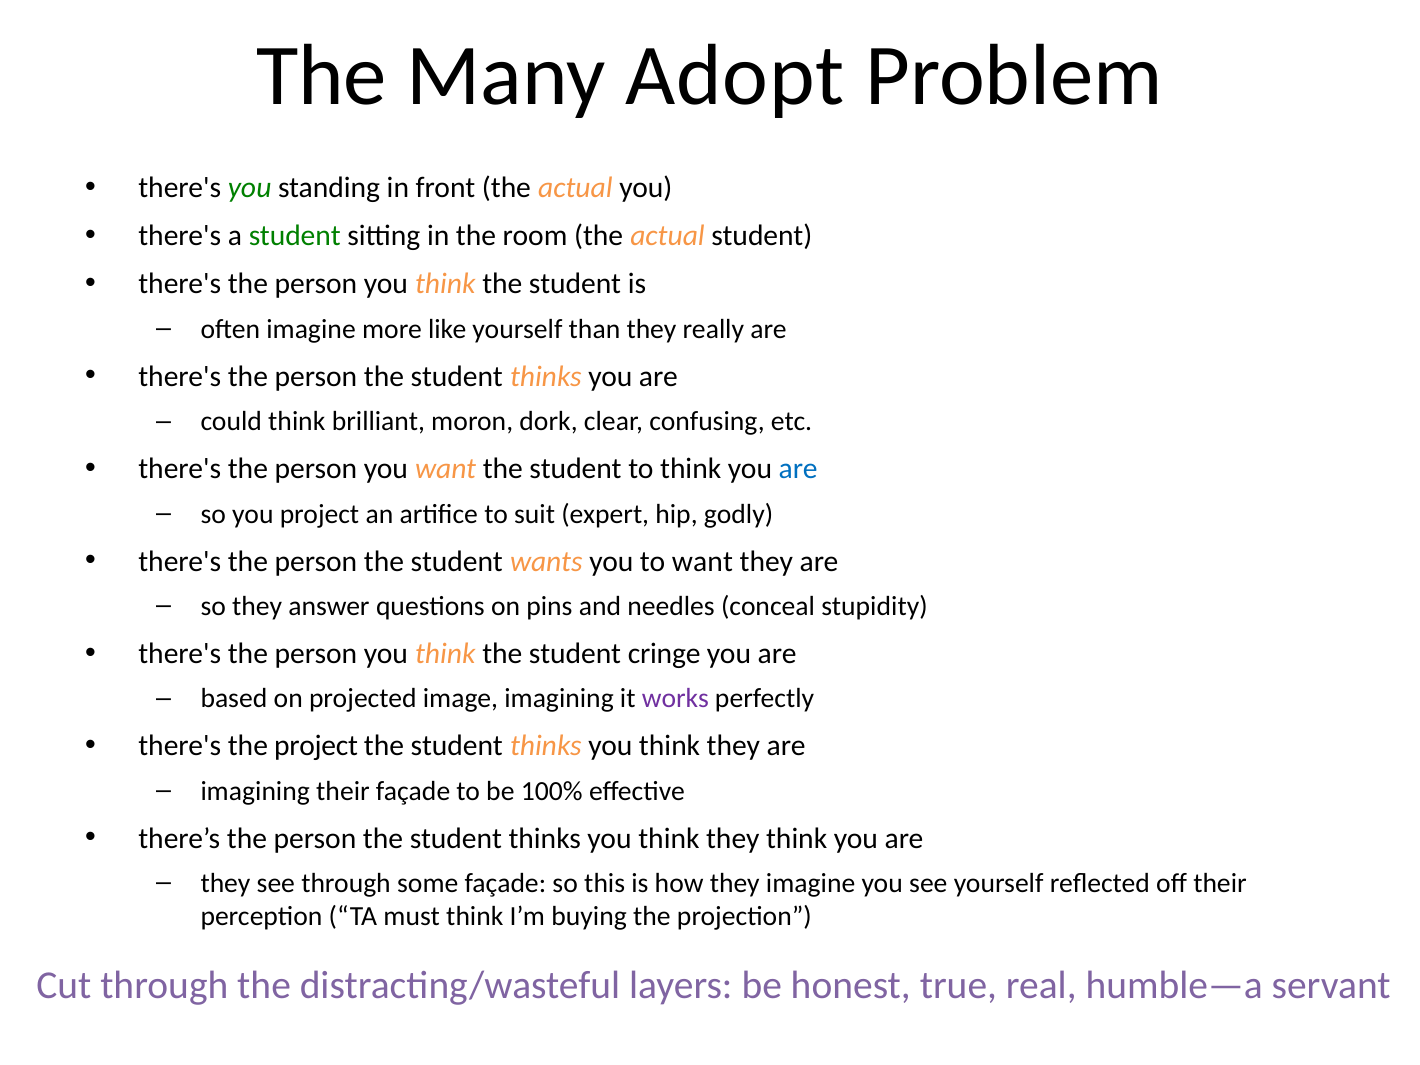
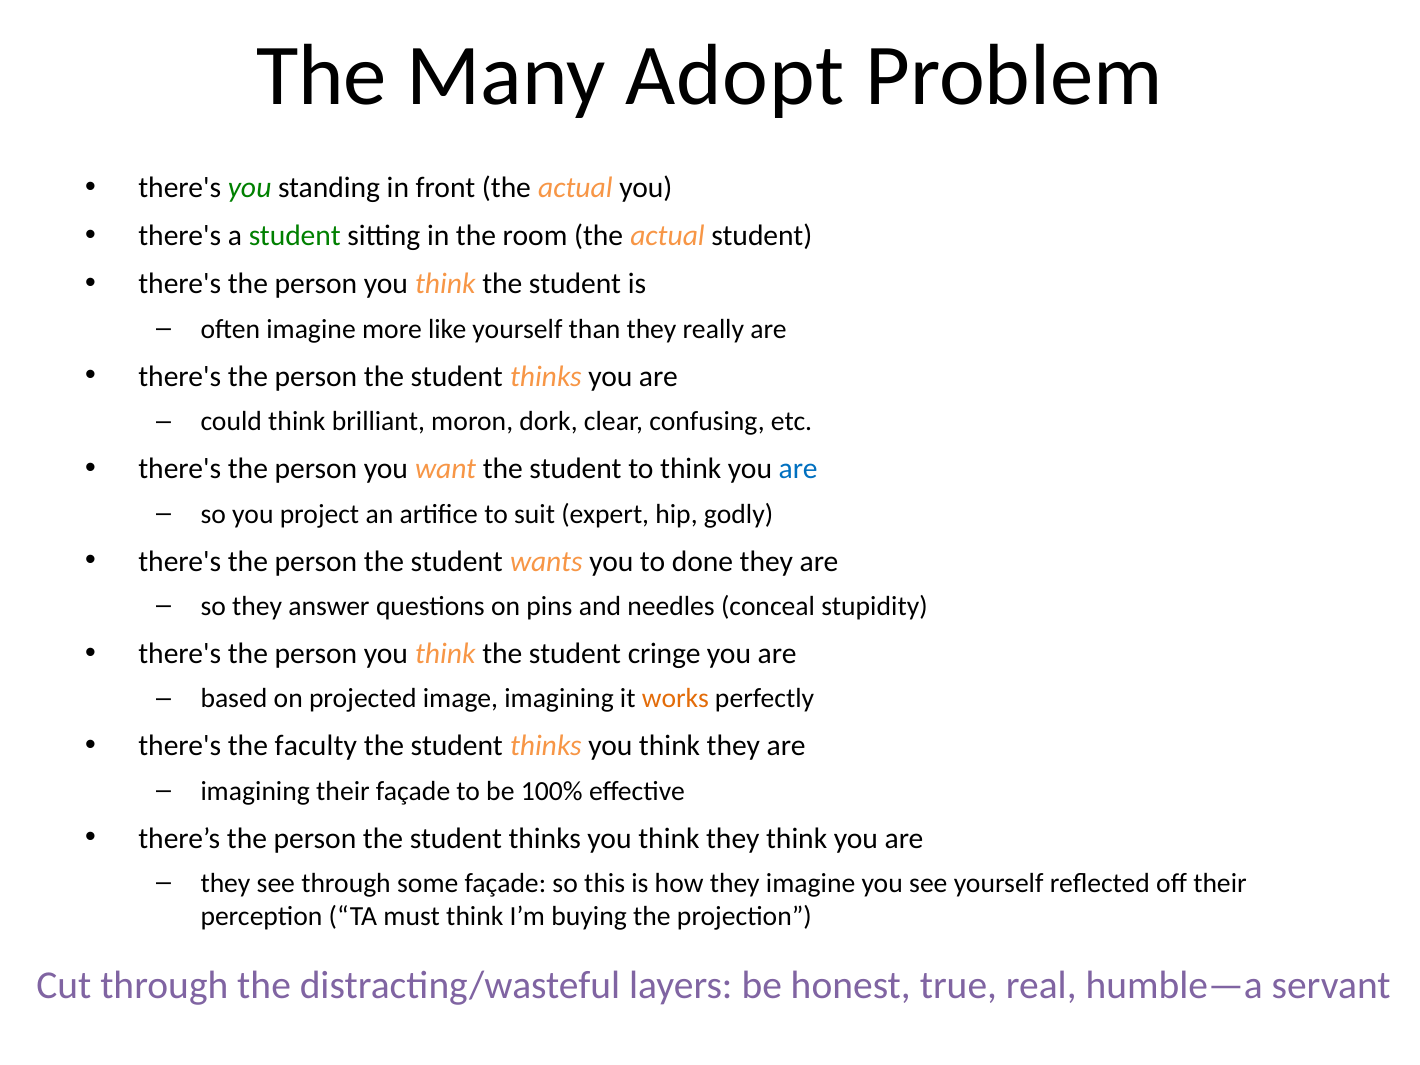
to want: want -> done (702, 561)
works colour: purple -> orange (675, 699)
the project: project -> faculty (316, 746)
